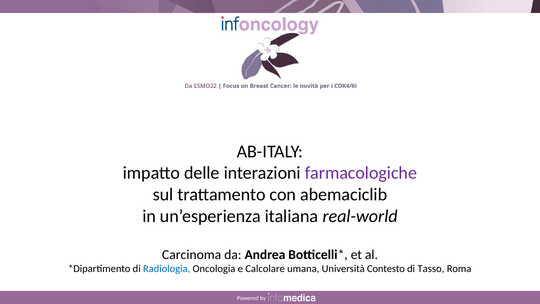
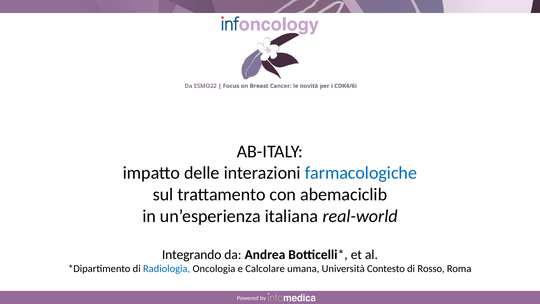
farmacologiche colour: purple -> blue (361, 173)
Carcinoma: Carcinoma -> Integrando (192, 254)
Tasso: Tasso -> Rosso (431, 269)
